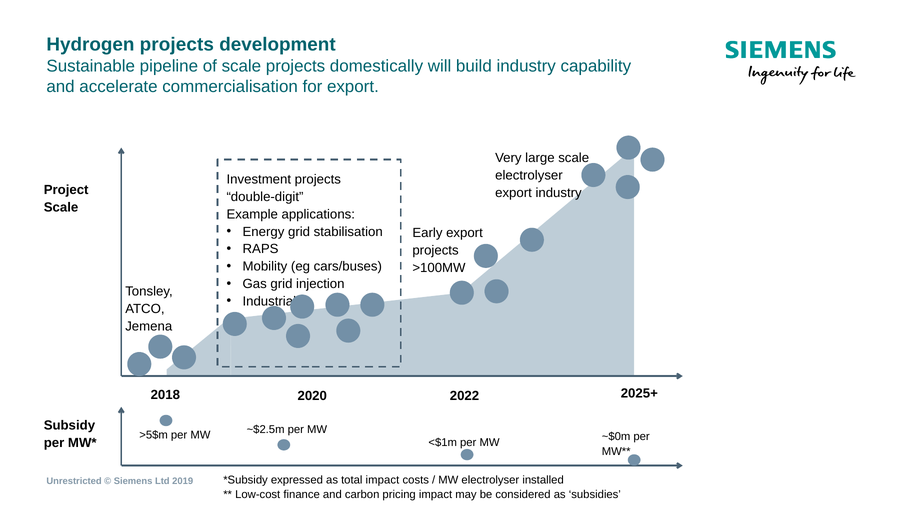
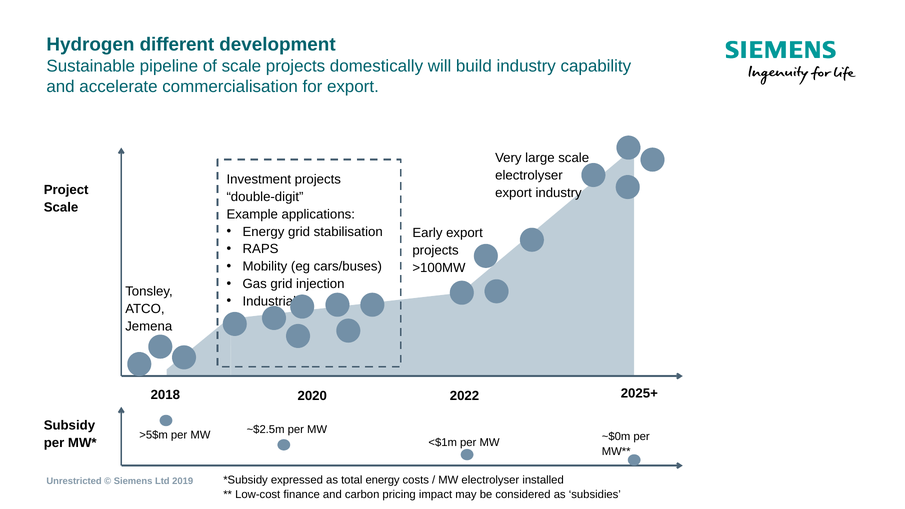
Hydrogen projects: projects -> different (177, 45)
total impact: impact -> energy (383, 480)
